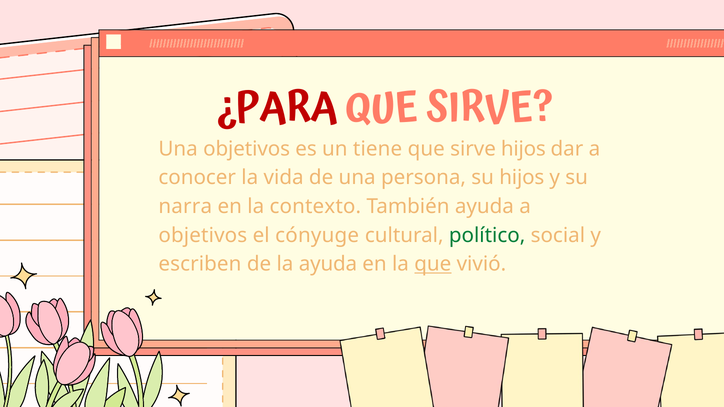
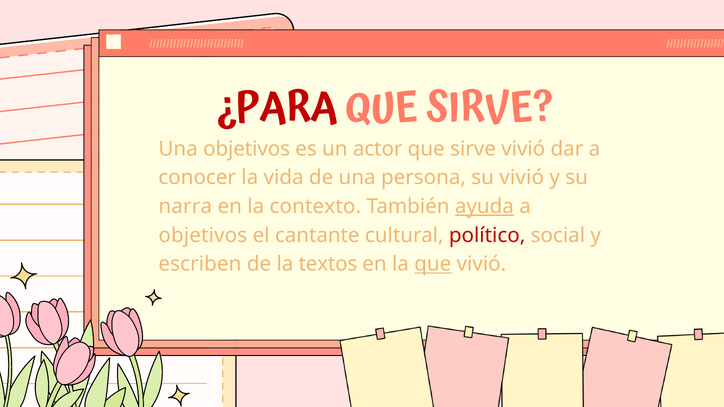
tiene: tiene -> actor (378, 149)
sirve hijos: hijos -> vivió (523, 149)
su hijos: hijos -> vivió (522, 178)
ayuda underline: none -> present (484, 207)
cónyuge: cónyuge -> cantante (317, 235)
político colour: green -> red (487, 235)
la ayuda: ayuda -> textos (328, 264)
